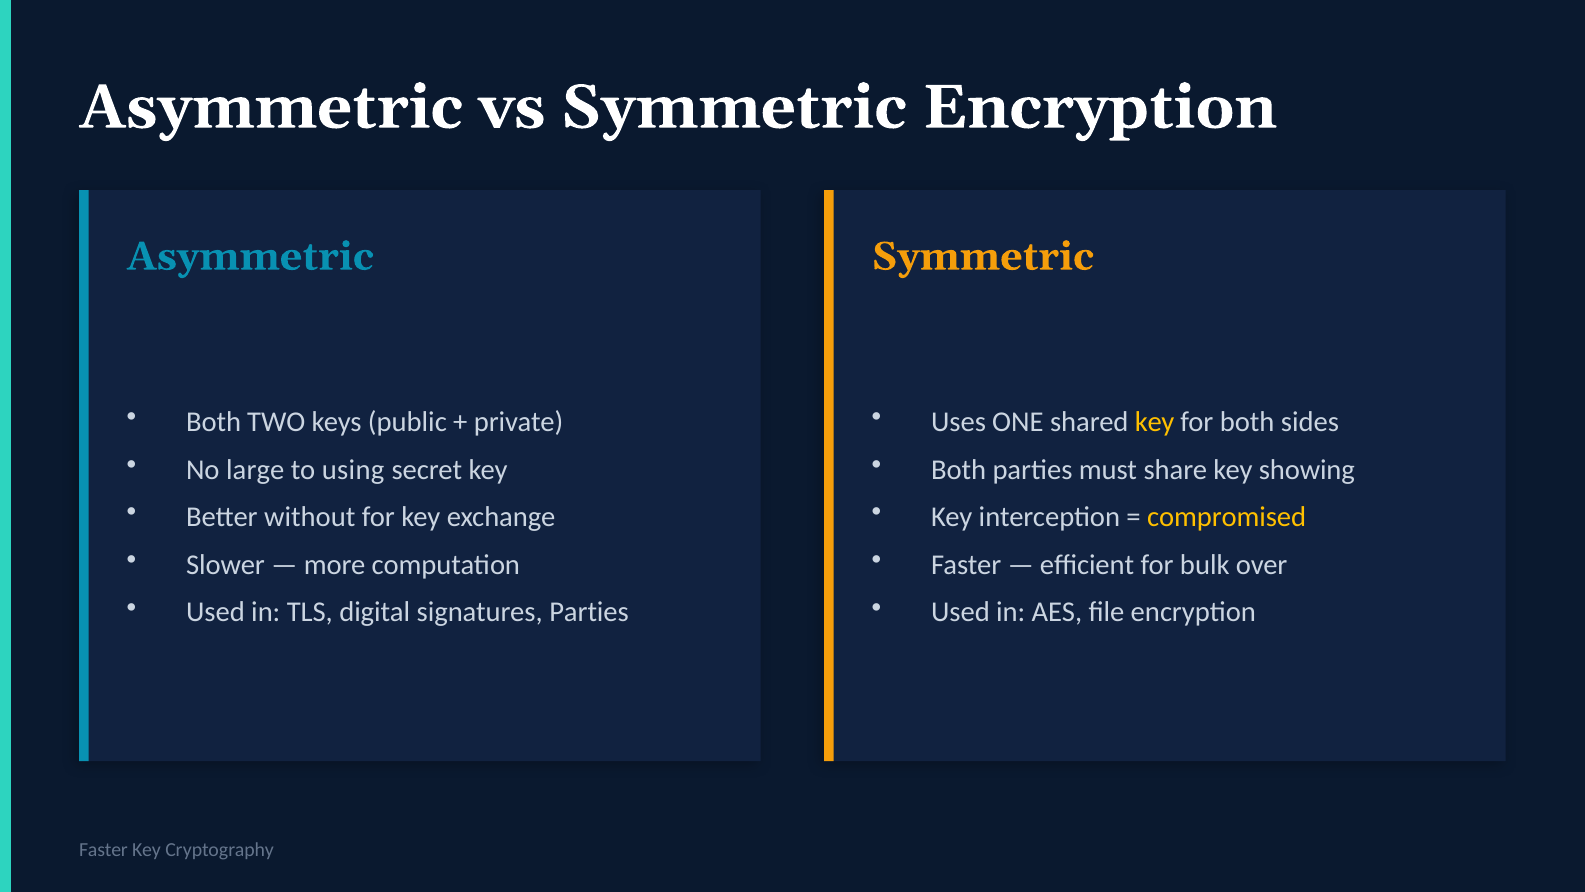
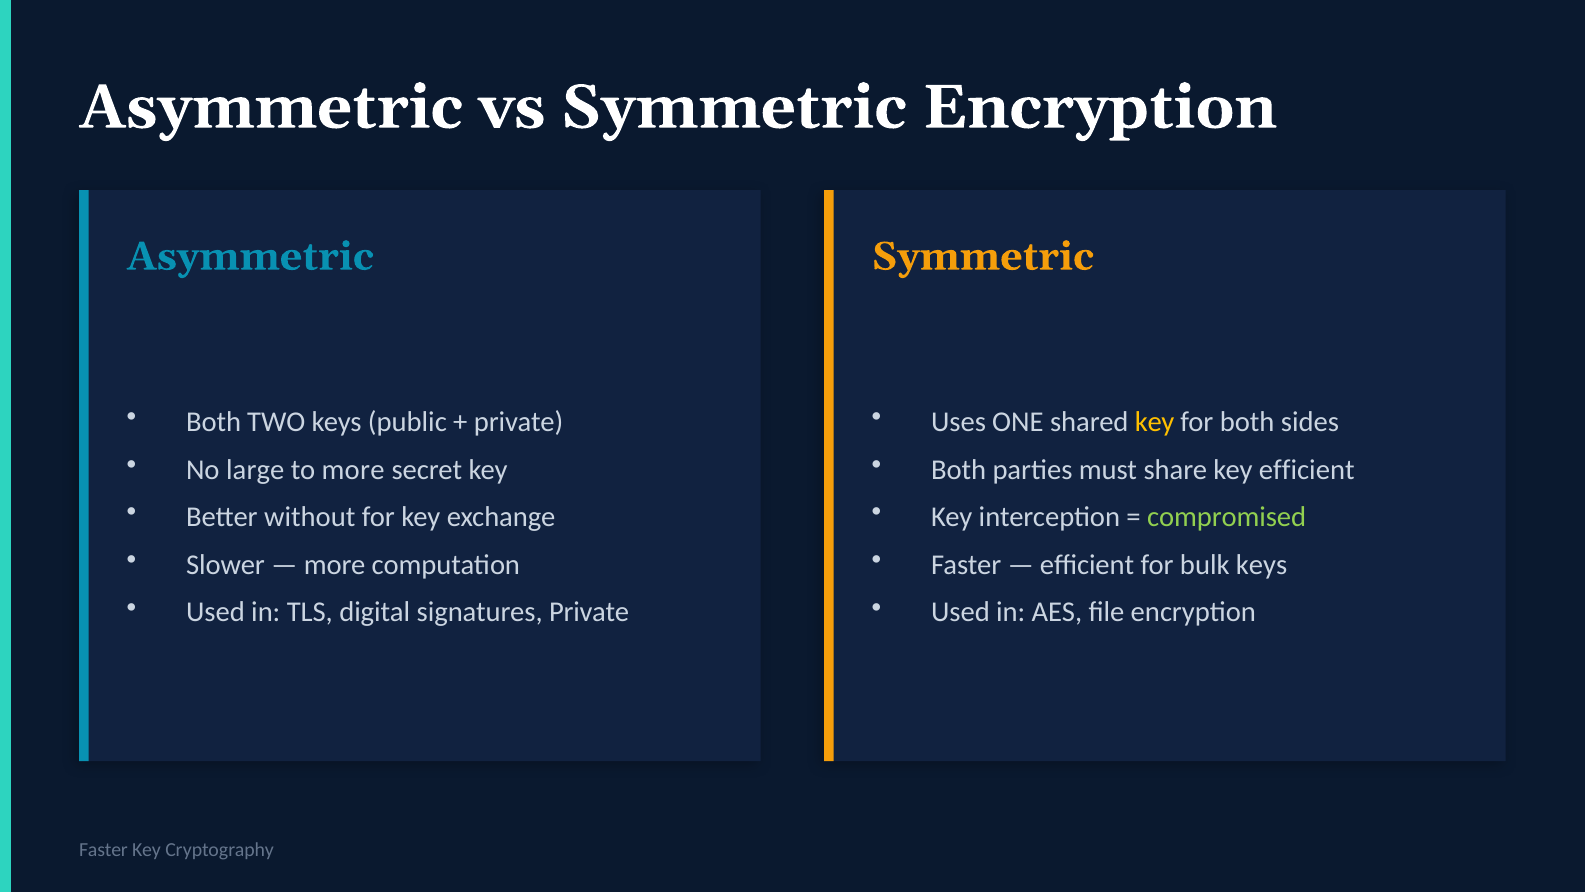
to using: using -> more (353, 469)
key showing: showing -> efficient (1307, 469)
compromised colour: yellow -> light green (1227, 517)
bulk over: over -> keys (1262, 565)
signatures Parties: Parties -> Private (589, 612)
